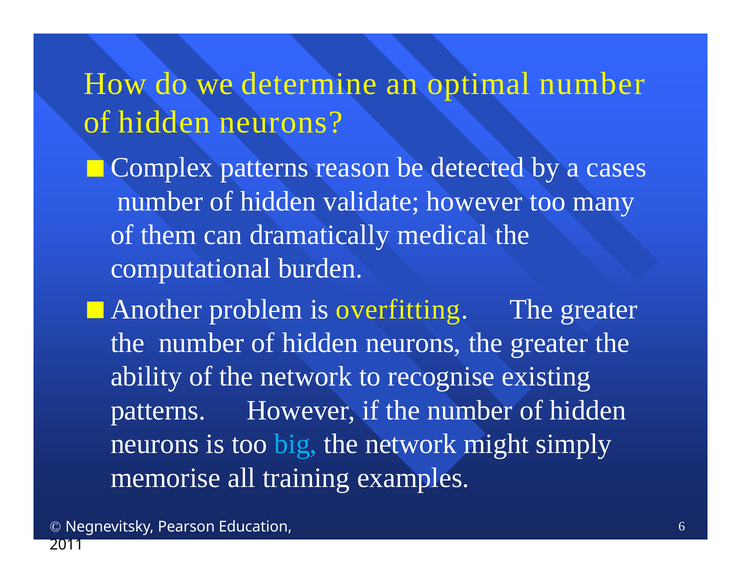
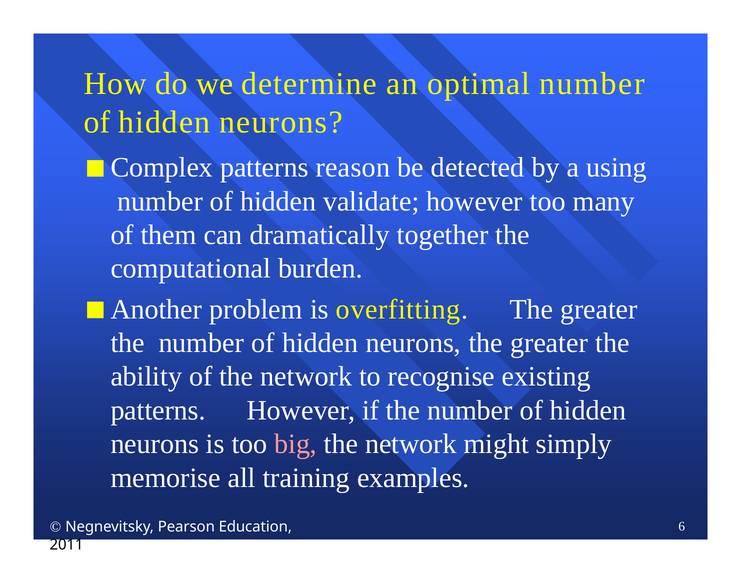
cases: cases -> using (617, 167)
medical: medical -> together (443, 235)
big colour: light blue -> pink (296, 444)
